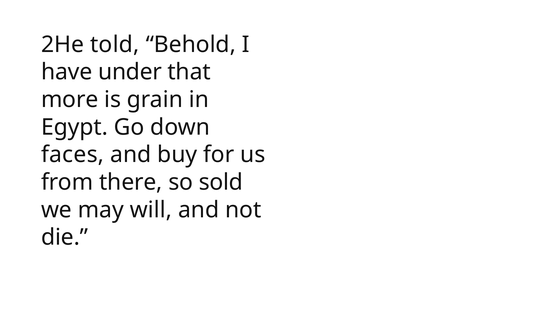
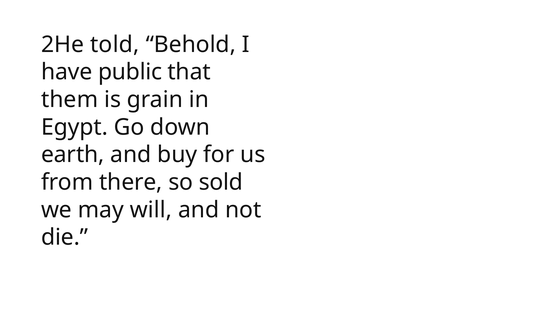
under: under -> public (130, 72)
more: more -> them (70, 99)
faces: faces -> earth (73, 154)
